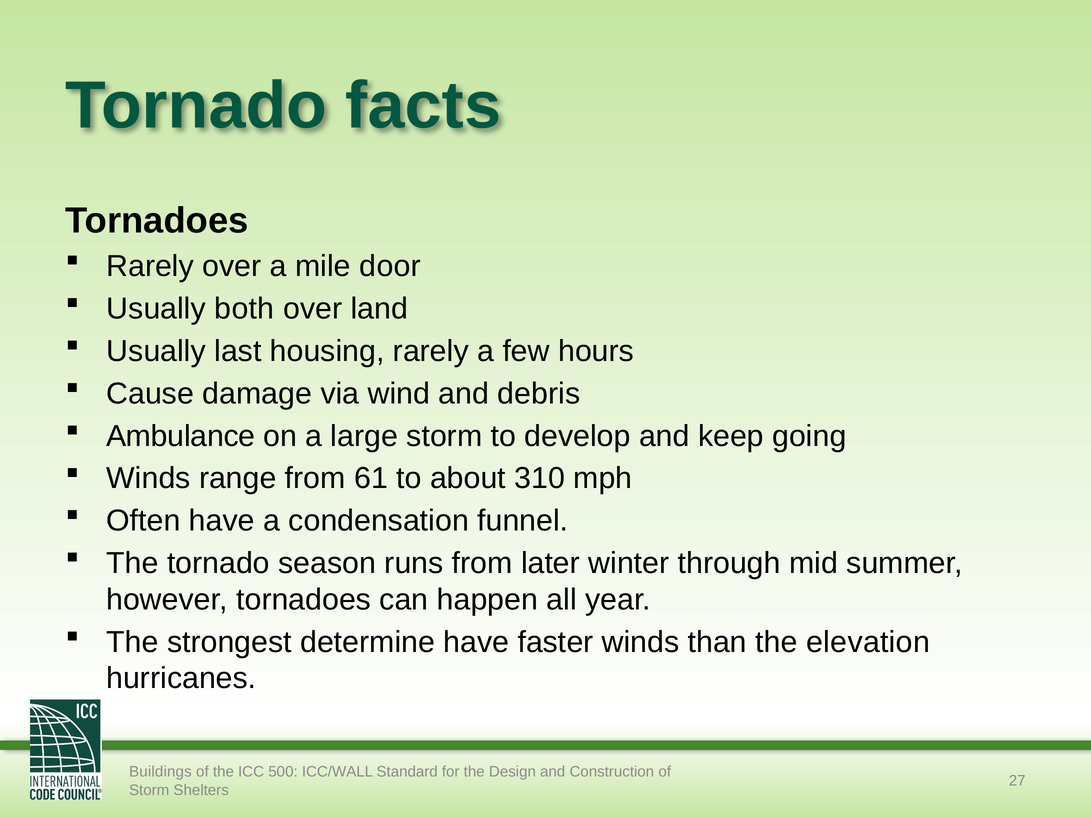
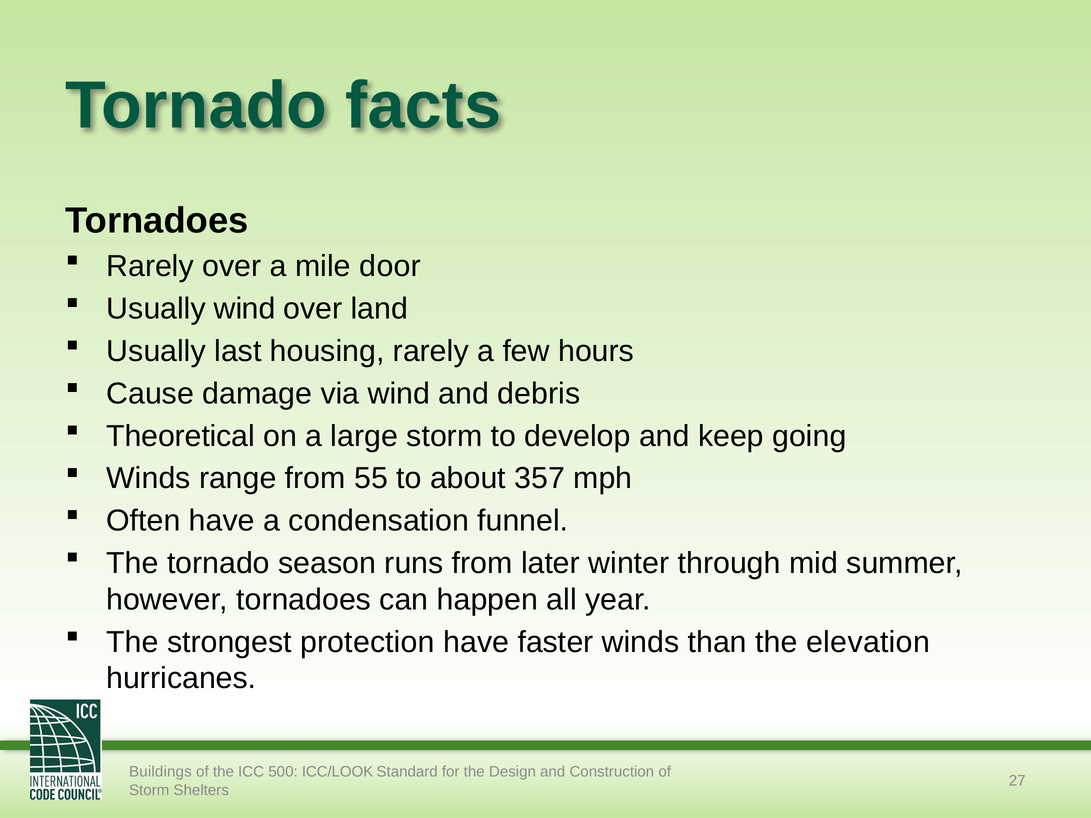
Usually both: both -> wind (245, 309)
Ambulance: Ambulance -> Theoretical (181, 436)
61: 61 -> 55 (371, 479)
310: 310 -> 357 (540, 479)
determine: determine -> protection (367, 642)
ICC/WALL: ICC/WALL -> ICC/LOOK (338, 772)
